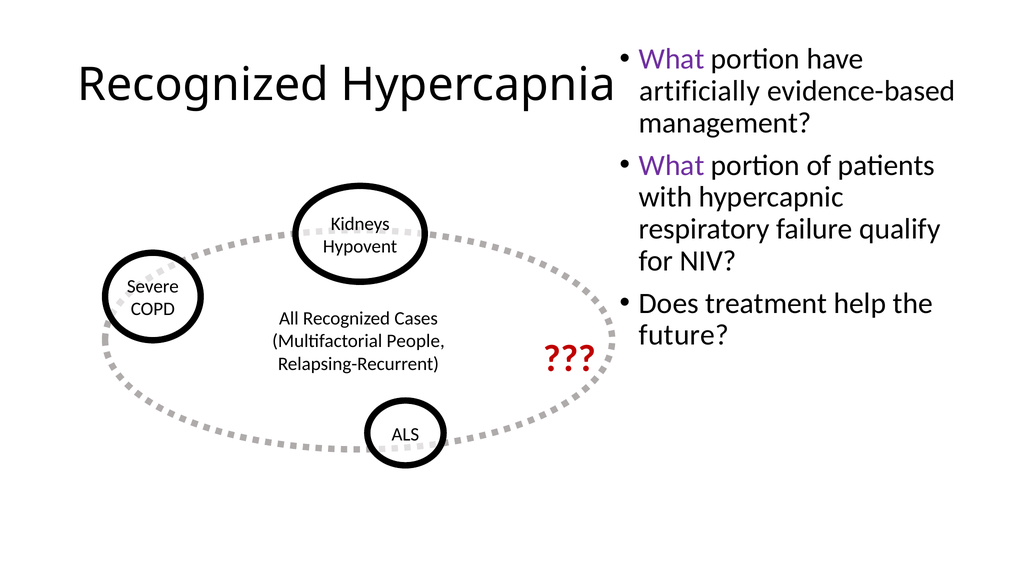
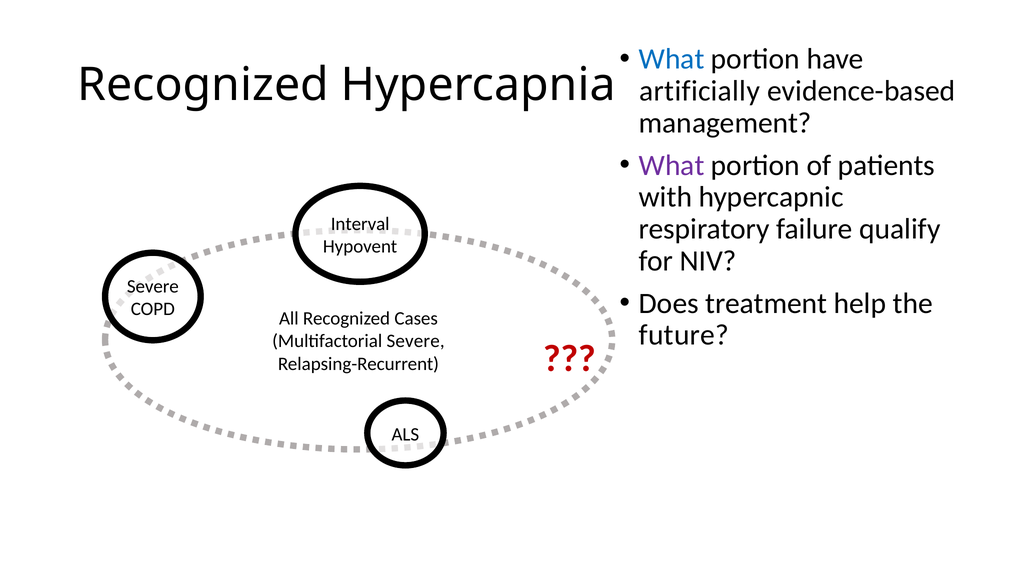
What colour: purple -> blue (672, 59)
Kidneys: Kidneys -> Interval (360, 224)
Multifactorial People: People -> Severe (416, 341)
